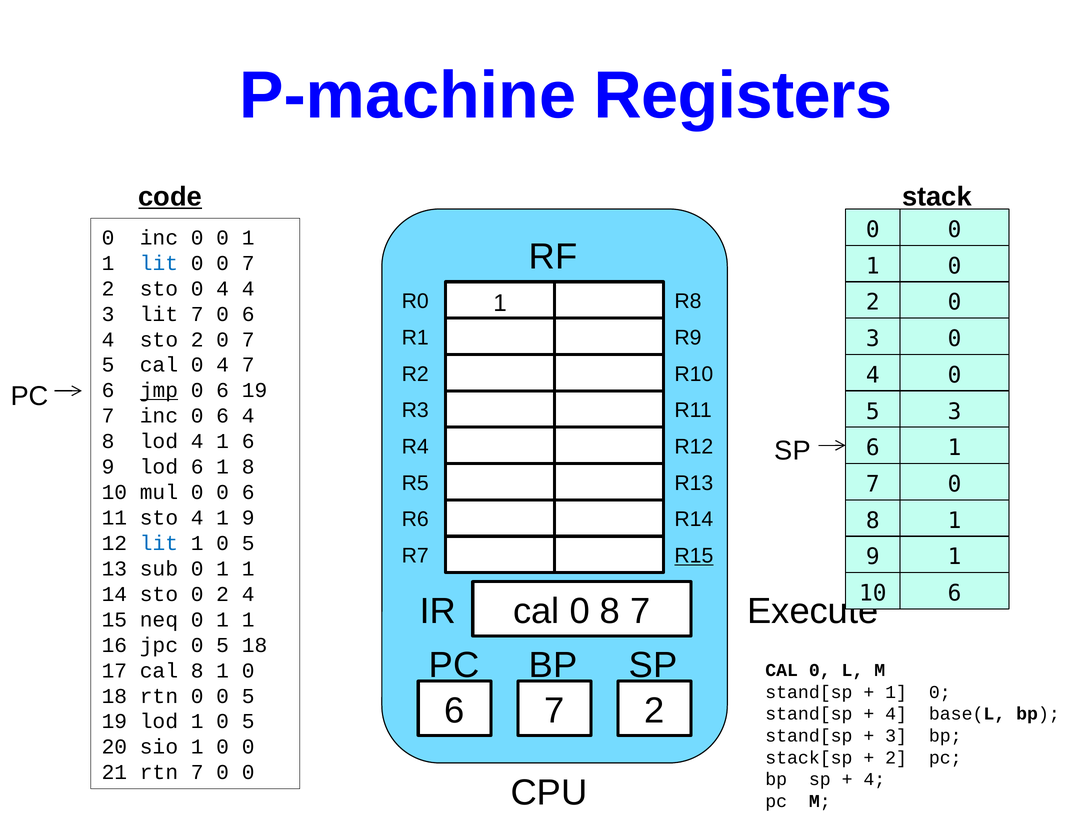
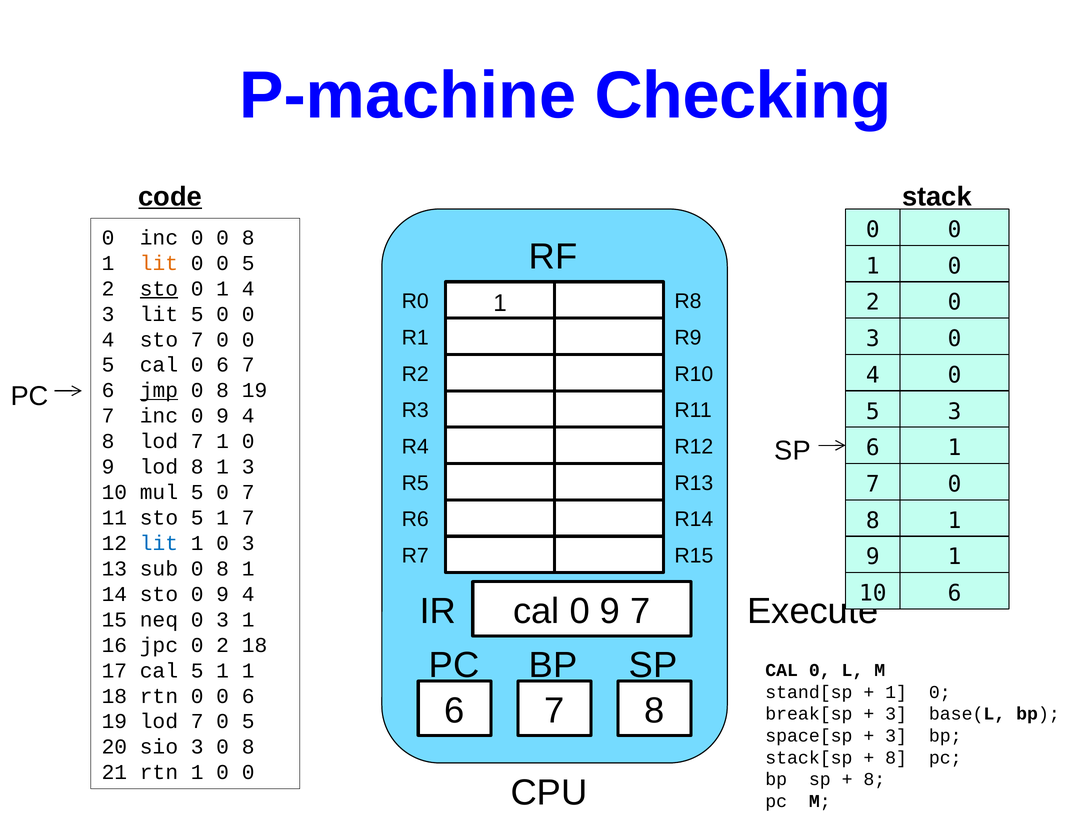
Registers: Registers -> Checking (743, 96)
0 0 1: 1 -> 8 (248, 238)
lit colour: blue -> orange (159, 263)
7: 7 -> 5 (248, 263)
sto underline: none -> present (159, 289)
4: 4 -> 1 (223, 289)
lit 7: 7 -> 5 (197, 314)
6: 6 -> 0 (248, 314)
sto 2: 2 -> 7 (197, 340)
7: 7 -> 0 (248, 340)
cal 0 4: 4 -> 6 (223, 365)
6: 6 -> 8 (223, 391)
inc 0 6: 6 -> 9 (223, 416)
8 lod 4: 4 -> 7 (197, 442)
6: 6 -> 0 (248, 442)
lod 6: 6 -> 8 (197, 467)
8: 8 -> 3 (248, 467)
mul 0: 0 -> 5 (197, 492)
6: 6 -> 7 (248, 492)
sto 4: 4 -> 5 (197, 518)
9: 9 -> 7 (248, 518)
5: 5 -> 3 (248, 543)
R15 underline: present -> none (694, 556)
sub 0 1: 1 -> 8 (223, 569)
sto 0 2: 2 -> 9 (223, 594)
cal 0 8: 8 -> 9 (610, 612)
neq 0 1: 1 -> 3 (223, 620)
jpc 0 5: 5 -> 2 (223, 645)
cal 8: 8 -> 5 (197, 671)
0: 0 -> 1 (248, 671)
0 0 5: 5 -> 6 (248, 696)
6 7 2: 2 -> 8 (655, 711)
stand[sp: stand[sp -> break[sp (809, 714)
4: 4 -> 3 (896, 714)
19 lod 1: 1 -> 7 (197, 722)
stand[sp: stand[sp -> space[sp (809, 736)
sio 1: 1 -> 3 (197, 747)
0: 0 -> 8 (248, 747)
2: 2 -> 8 (896, 758)
rtn 7: 7 -> 1 (197, 773)
4: 4 -> 8 (874, 780)
